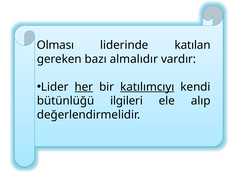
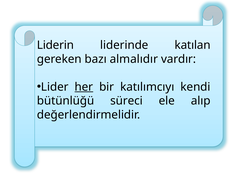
Olması: Olması -> Liderin (55, 45)
katılımcıyı underline: present -> none (147, 87)
ilgileri: ilgileri -> süreci (126, 101)
